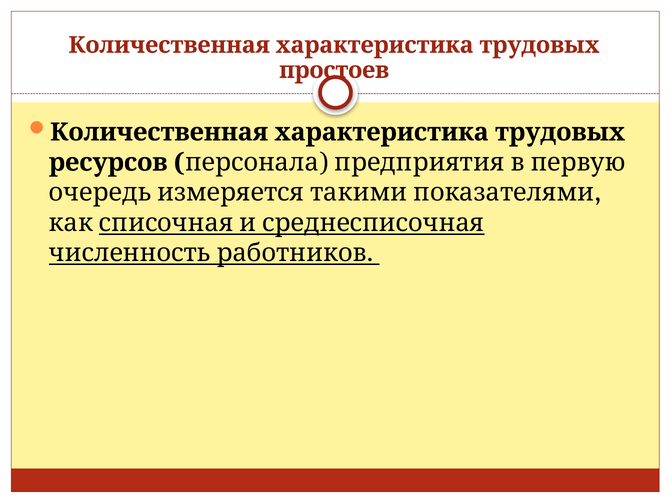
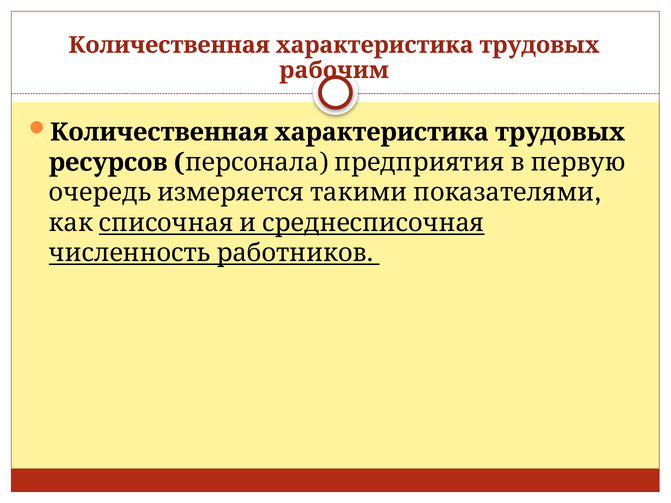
простоев: простоев -> рабочим (334, 70)
